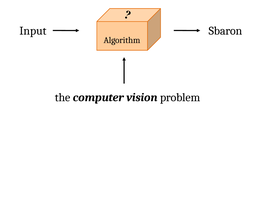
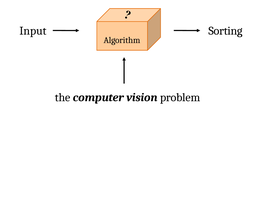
Sbaron: Sbaron -> Sorting (226, 31)
